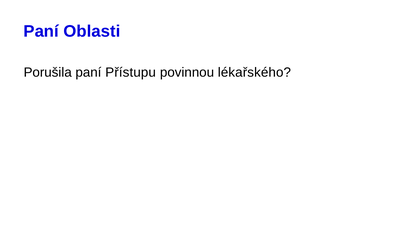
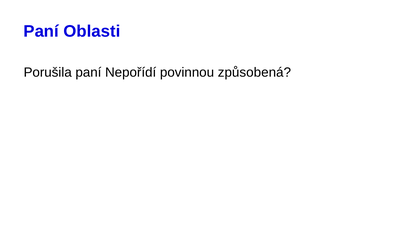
Přístupu: Přístupu -> Nepořídí (131, 73)
lékařského: lékařského -> způsobená (254, 73)
